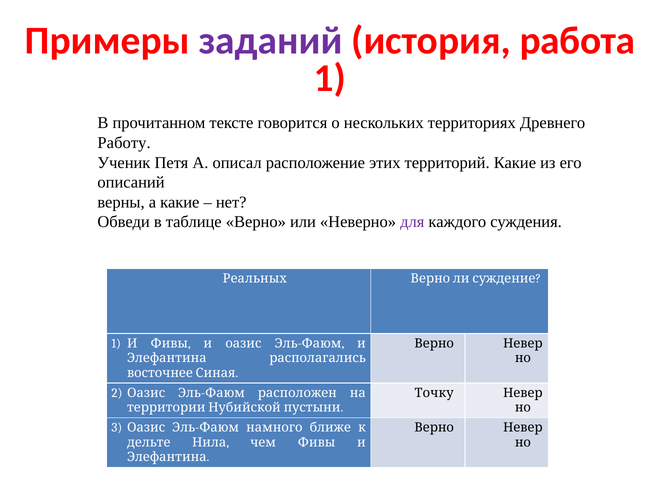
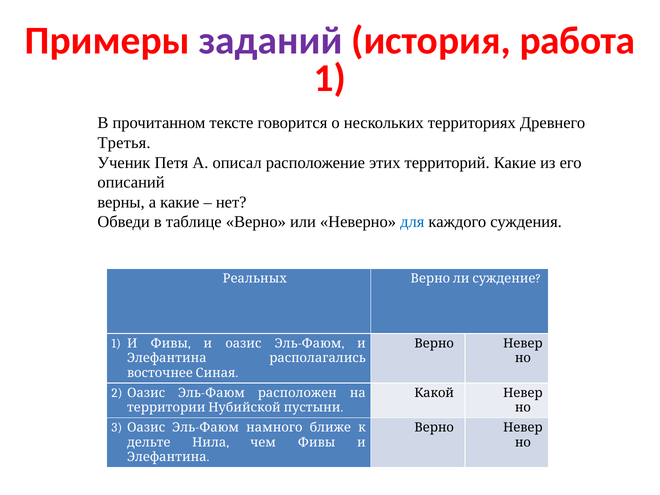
Работу: Работу -> Третья (124, 143)
для colour: purple -> blue (412, 222)
Точку: Точку -> Какой (434, 393)
